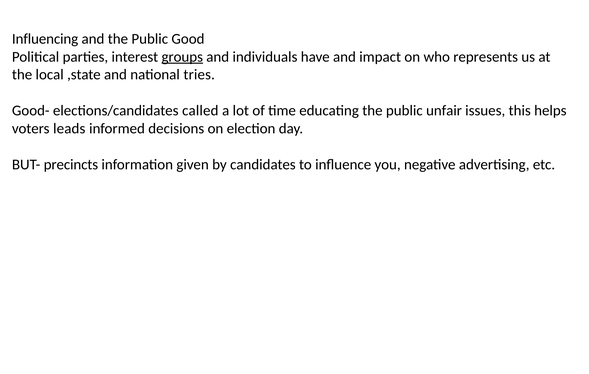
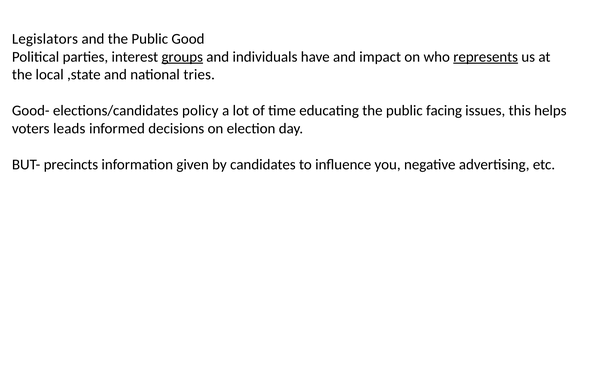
Influencing: Influencing -> Legislators (45, 39)
represents underline: none -> present (486, 57)
called: called -> policy (200, 111)
unfair: unfair -> facing (444, 111)
